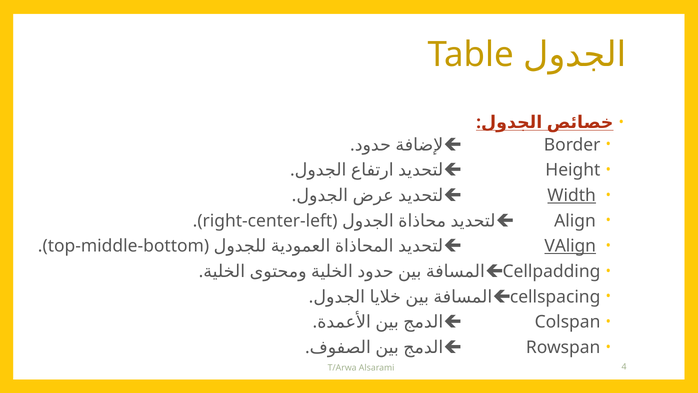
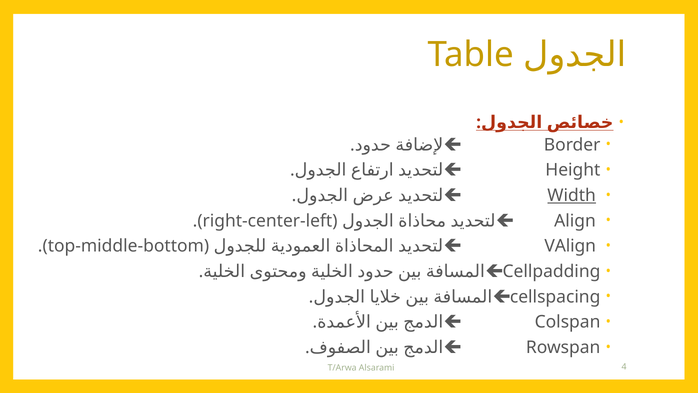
VAlign underline: present -> none (570, 246)
